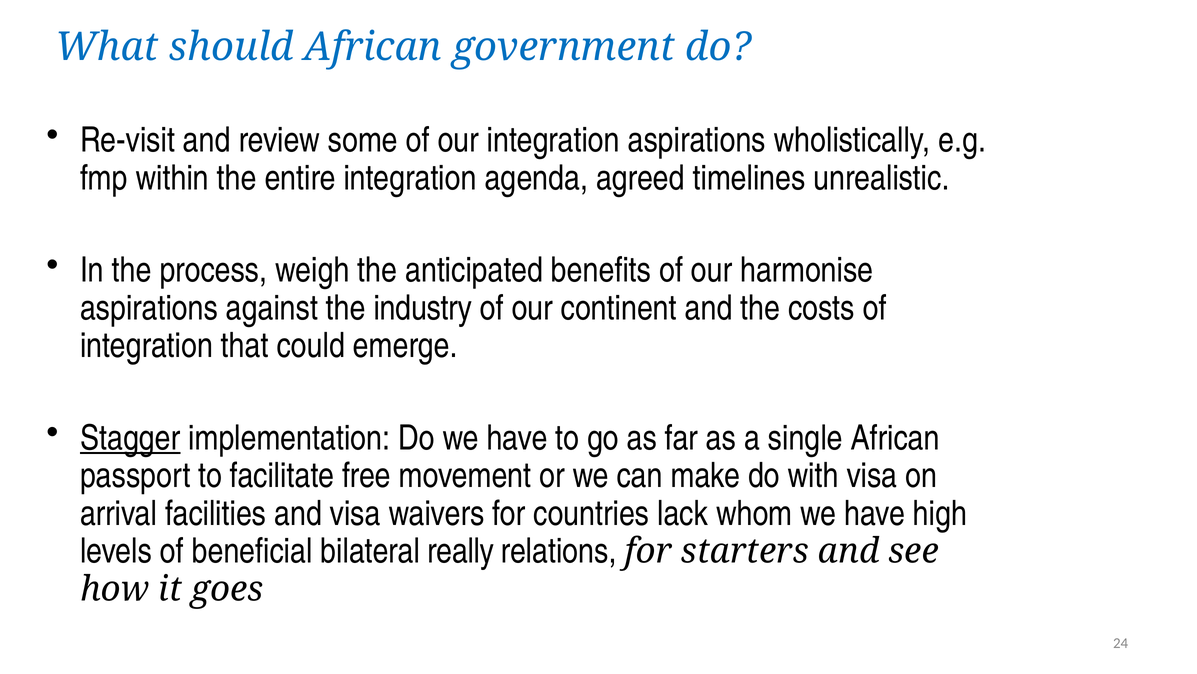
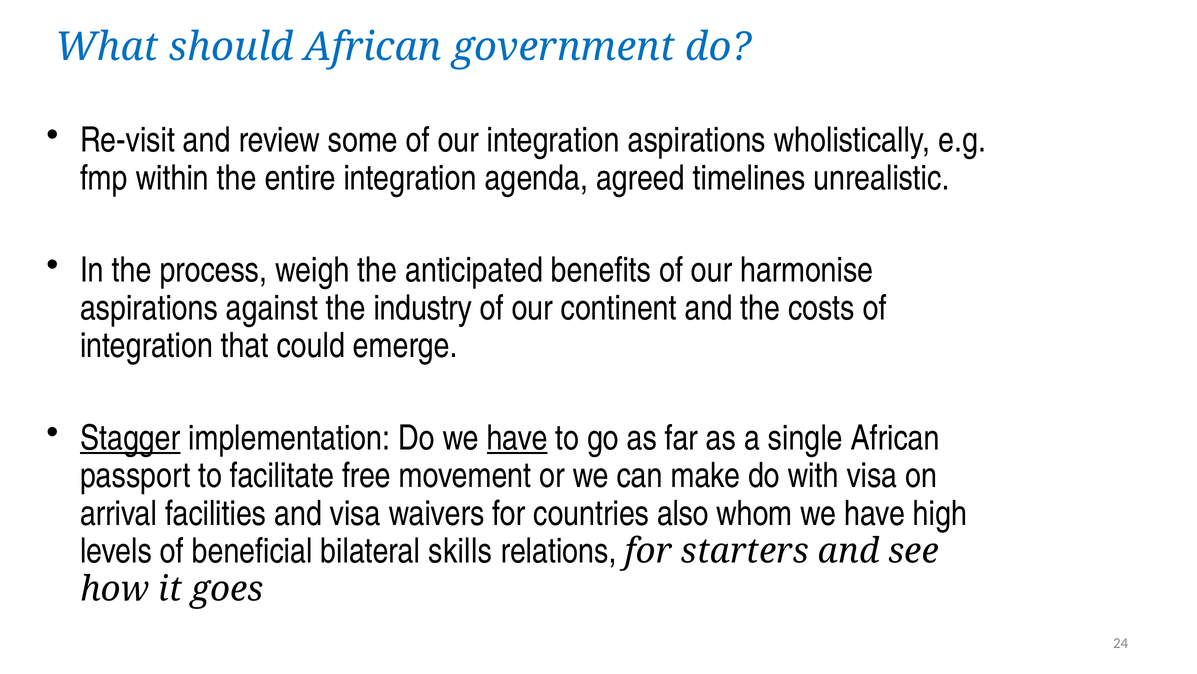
have underline: none -> present (517, 438)
lack: lack -> also (683, 513)
really: really -> skills (460, 551)
